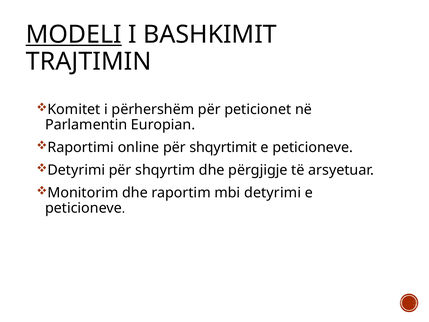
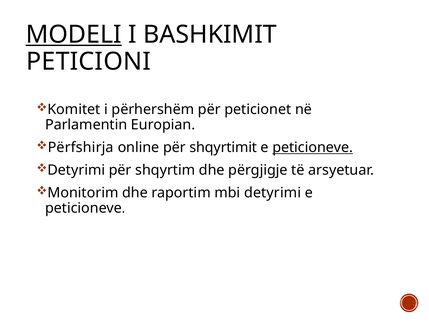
TRAJTIMIN: TRAJTIMIN -> PETICIONI (89, 62)
Raportimi: Raportimi -> Përfshirja (81, 147)
peticioneve underline: none -> present (313, 147)
